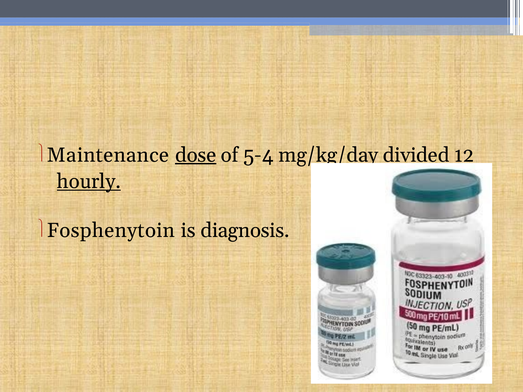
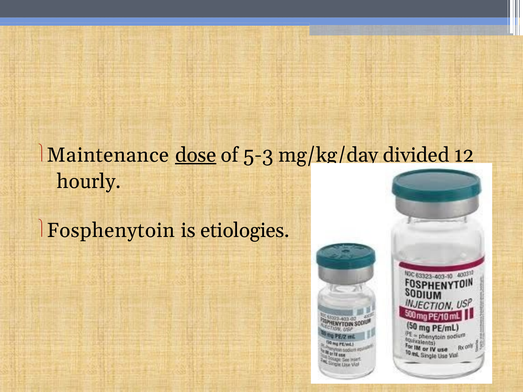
5-4: 5-4 -> 5-3 (258, 155)
hourly underline: present -> none (89, 182)
diagnosis: diagnosis -> etiologies (245, 231)
